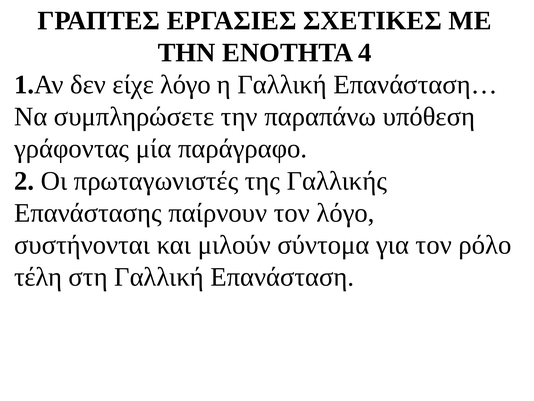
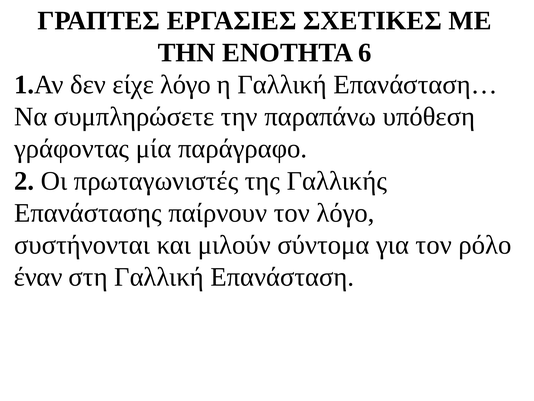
4: 4 -> 6 (365, 53)
τέλη: τέλη -> έναν (38, 277)
